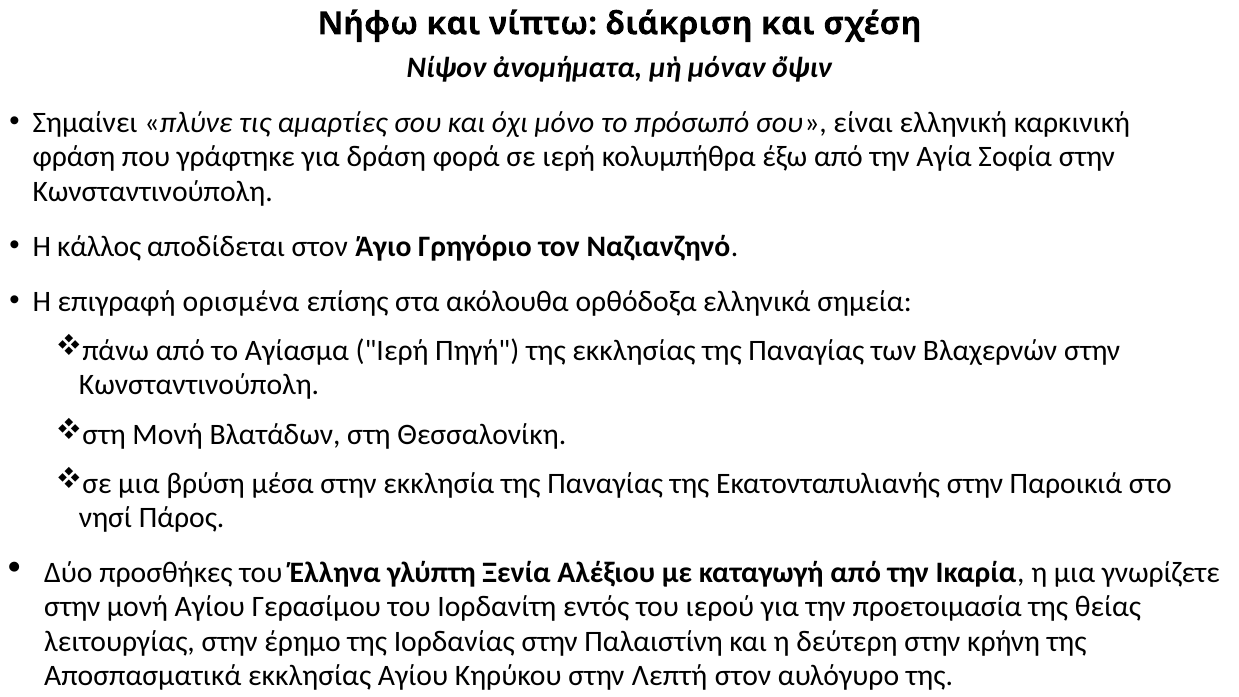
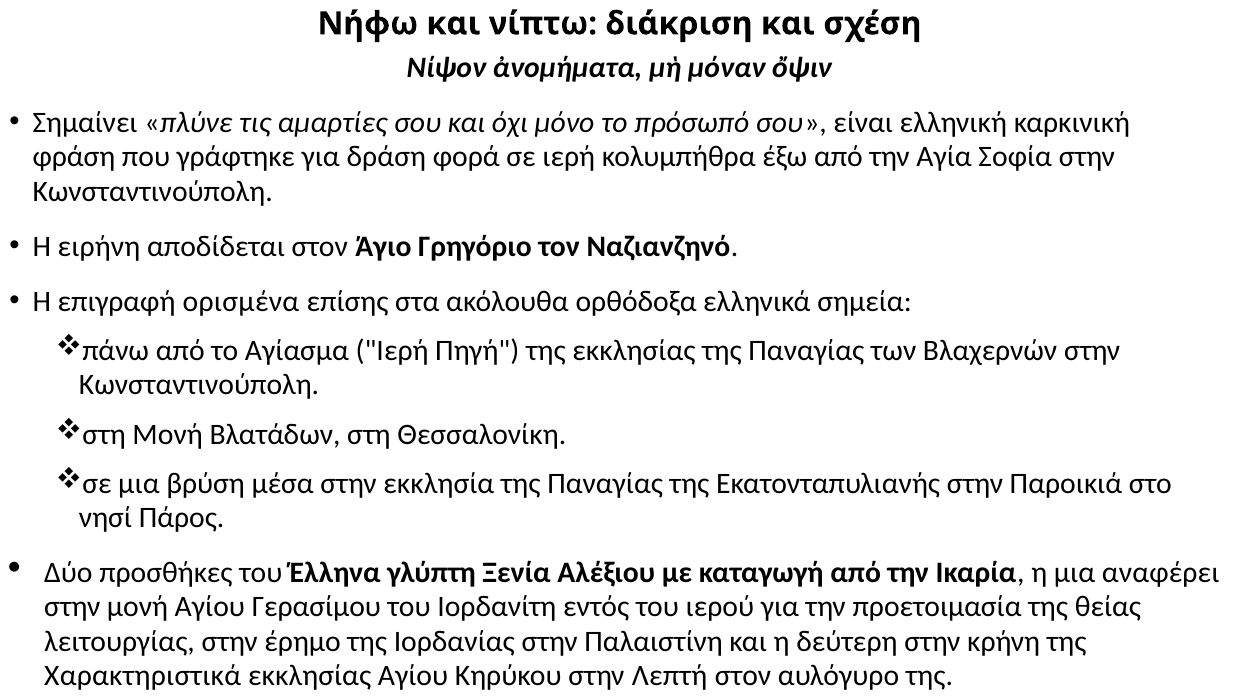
κάλλος: κάλλος -> ειρήνη (99, 246)
γνωρίζετε: γνωρίζετε -> αναφέρει (1161, 573)
Αποσπασματικά: Αποσπασματικά -> Χαρακτηριστικά (143, 676)
